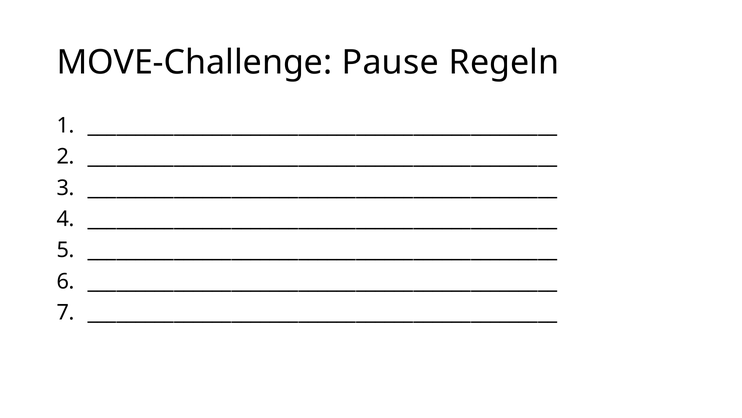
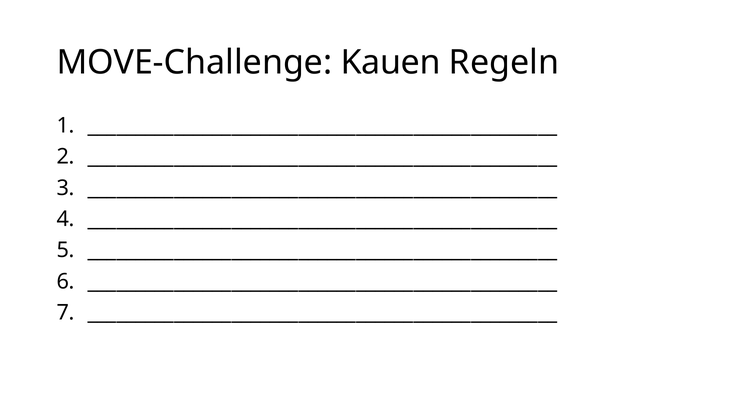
Pause: Pause -> Kauen (391, 62)
